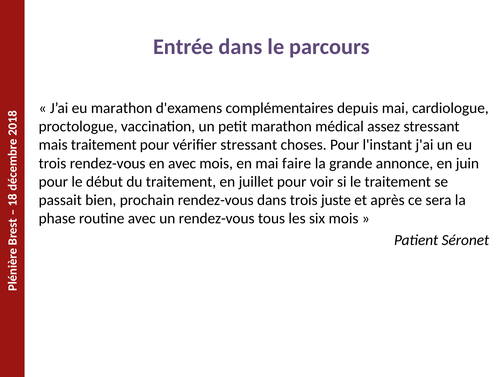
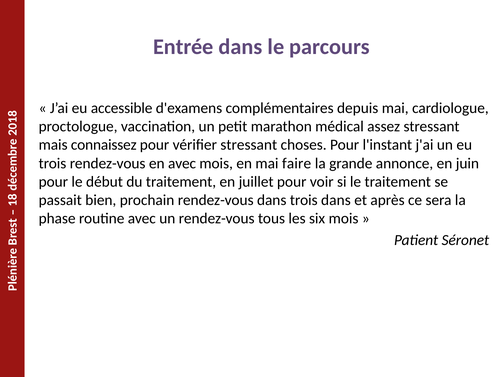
eu marathon: marathon -> accessible (122, 108)
mais traitement: traitement -> connaissez (104, 145)
trois juste: juste -> dans (336, 200)
